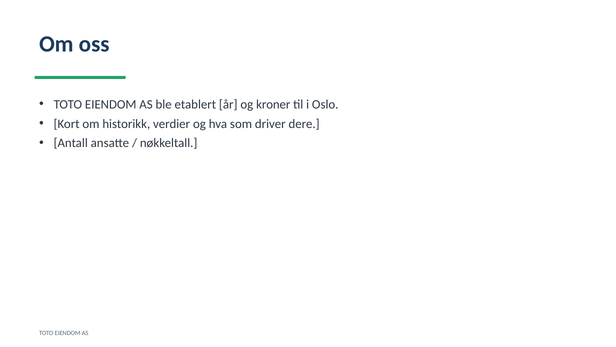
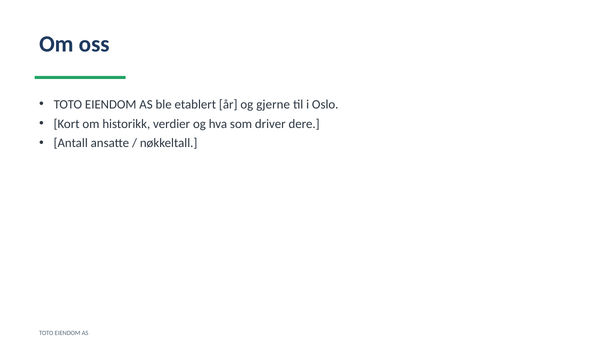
kroner: kroner -> gjerne (273, 104)
